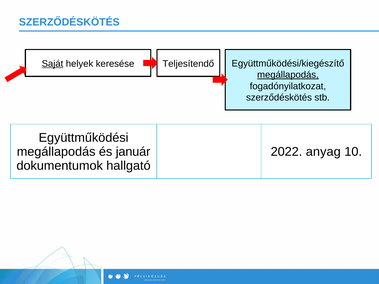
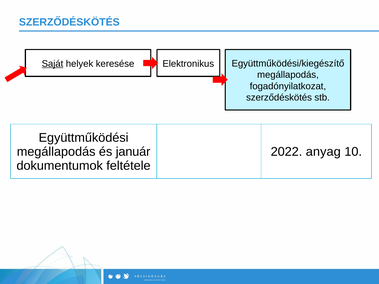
Teljesítendő: Teljesítendő -> Elektronikus (188, 64)
megállapodás underline: present -> none (288, 75)
hallgató: hallgató -> feltétele (128, 166)
